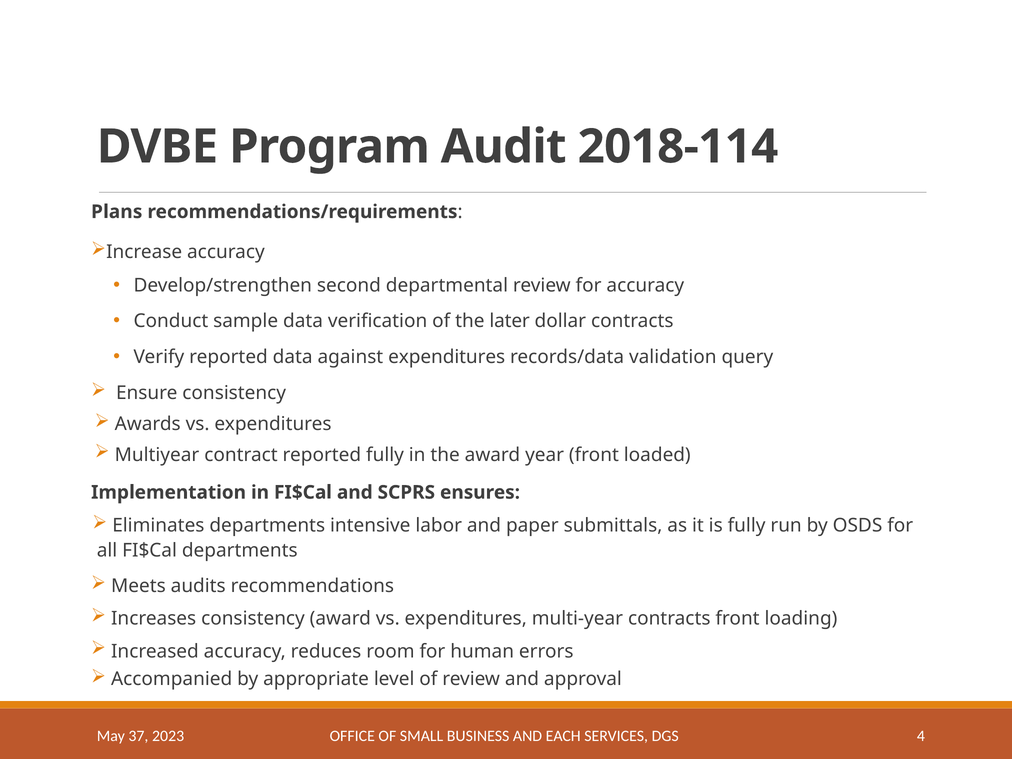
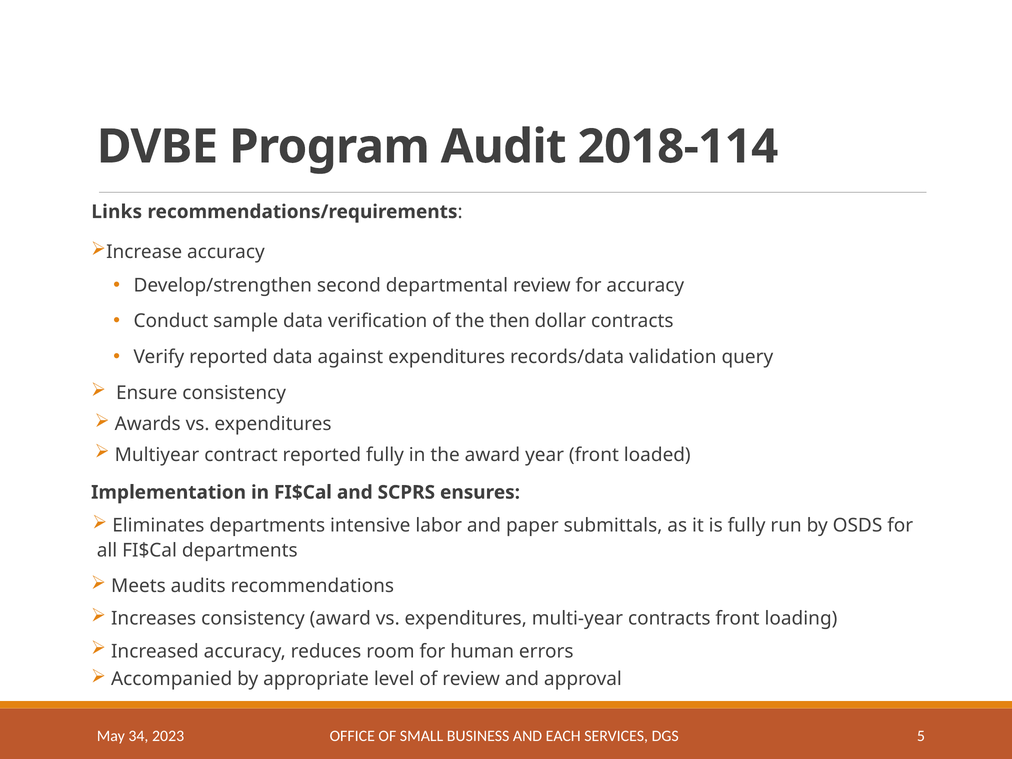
Plans: Plans -> Links (117, 212)
later: later -> then (510, 321)
4: 4 -> 5 (921, 736)
37: 37 -> 34 (138, 736)
